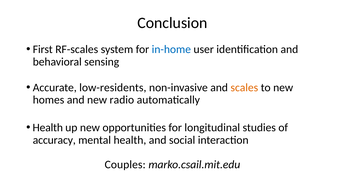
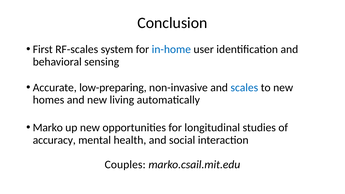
low-residents: low-residents -> low-preparing (113, 88)
scales colour: orange -> blue (244, 88)
radio: radio -> living (122, 100)
Health: Health -> Marko (48, 128)
